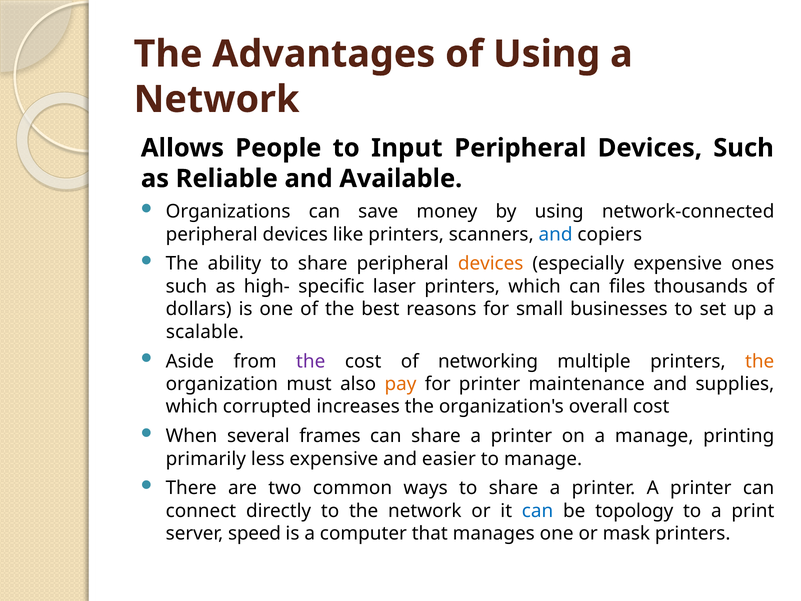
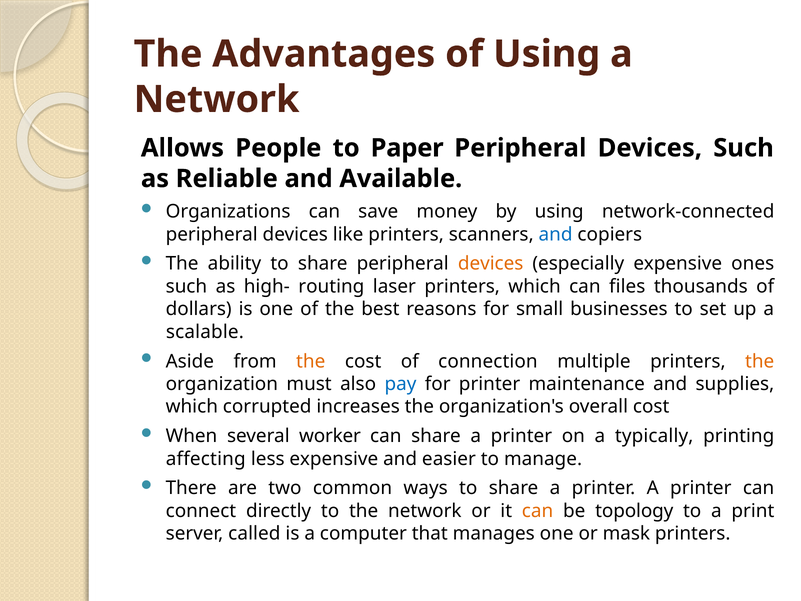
Input: Input -> Paper (407, 148)
specific: specific -> routing (331, 286)
the colour: purple -> orange (311, 361)
networking: networking -> connection (488, 361)
pay colour: orange -> blue (400, 384)
frames: frames -> worker (330, 436)
a manage: manage -> typically (654, 436)
primarily: primarily -> affecting (206, 459)
can colour: blue -> orange (538, 511)
speed: speed -> called (254, 533)
